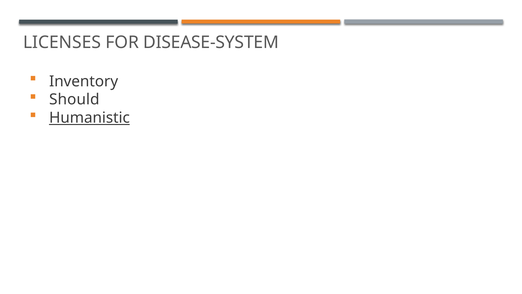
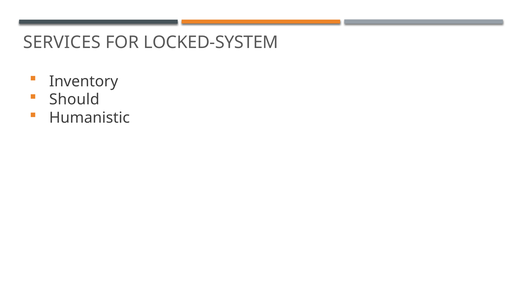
LICENSES: LICENSES -> SERVICES (62, 42)
DISEASE-SYSTEM: DISEASE-SYSTEM -> LOCKED-SYSTEM (211, 42)
Humanistic underline: present -> none (89, 118)
